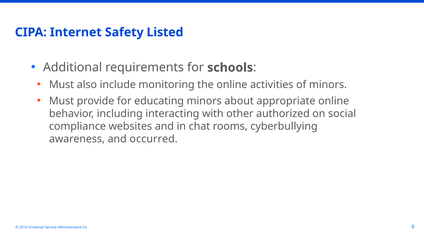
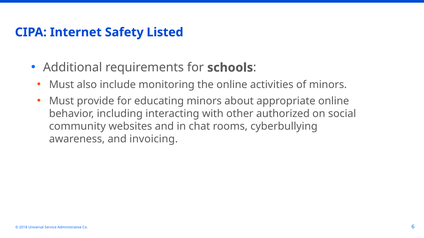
compliance: compliance -> community (77, 127)
occurred: occurred -> invoicing (154, 139)
